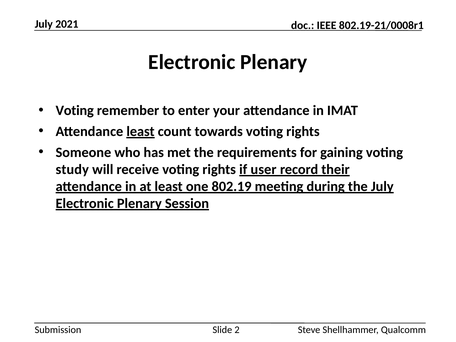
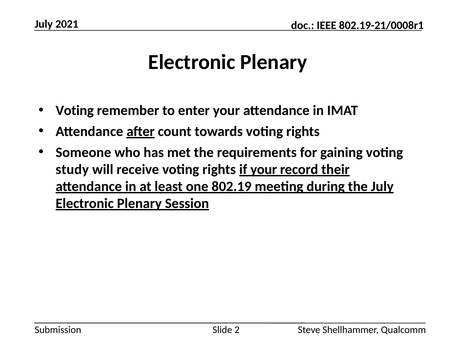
Attendance least: least -> after (141, 131)
if user: user -> your (264, 169)
